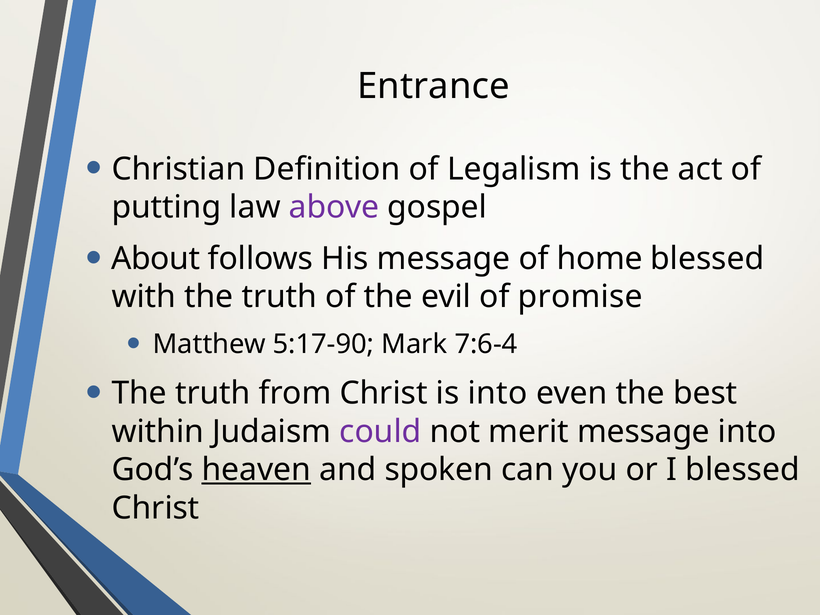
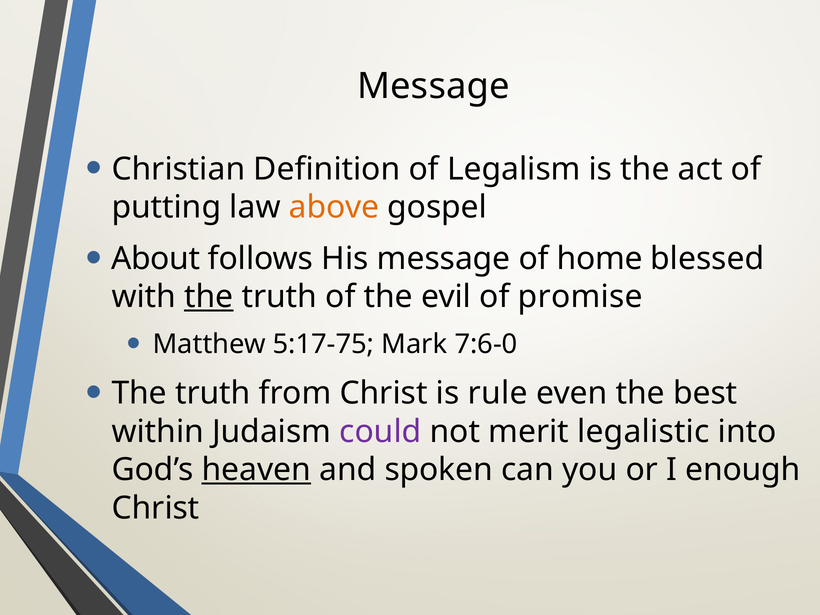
Entrance: Entrance -> Message (433, 86)
above colour: purple -> orange (334, 207)
the underline: none -> present (209, 297)
5:17-90: 5:17-90 -> 5:17-75 (324, 344)
7:6-4: 7:6-4 -> 7:6-0 (486, 344)
is into: into -> rule (498, 393)
merit message: message -> legalistic (643, 432)
I blessed: blessed -> enough (743, 470)
